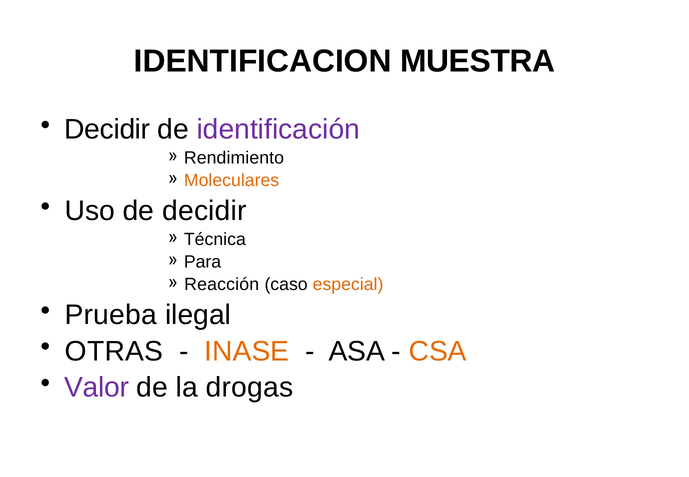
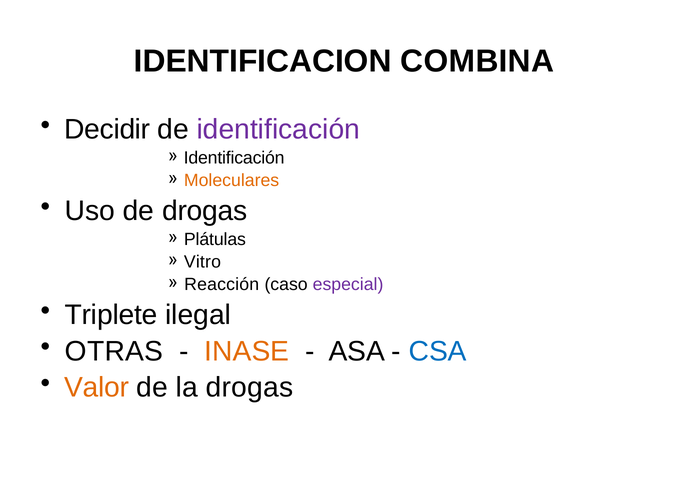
MUESTRA: MUESTRA -> COMBINA (477, 61)
Rendimiento: Rendimiento -> Identificación (234, 158)
de decidir: decidir -> drogas (205, 211)
Técnica: Técnica -> Plátulas (215, 239)
Para: Para -> Vitro (202, 262)
especial colour: orange -> purple (348, 285)
Prueba: Prueba -> Triplete (111, 315)
CSA colour: orange -> blue (438, 351)
Valor colour: purple -> orange (97, 387)
